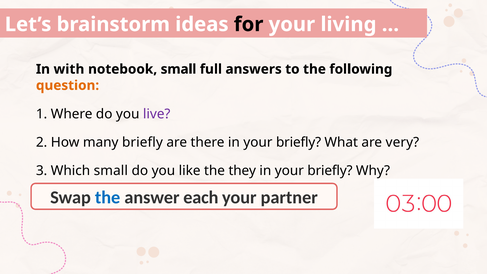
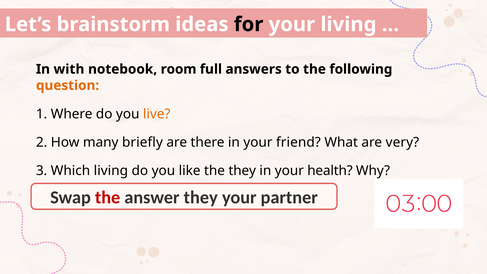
notebook small: small -> room (179, 69)
live colour: purple -> orange (157, 114)
there in your briefly: briefly -> friend (298, 142)
Which small: small -> living (111, 171)
briefly: briefly -> health (330, 171)
the colour: blue -> red (108, 198)
answer each: each -> they (201, 198)
